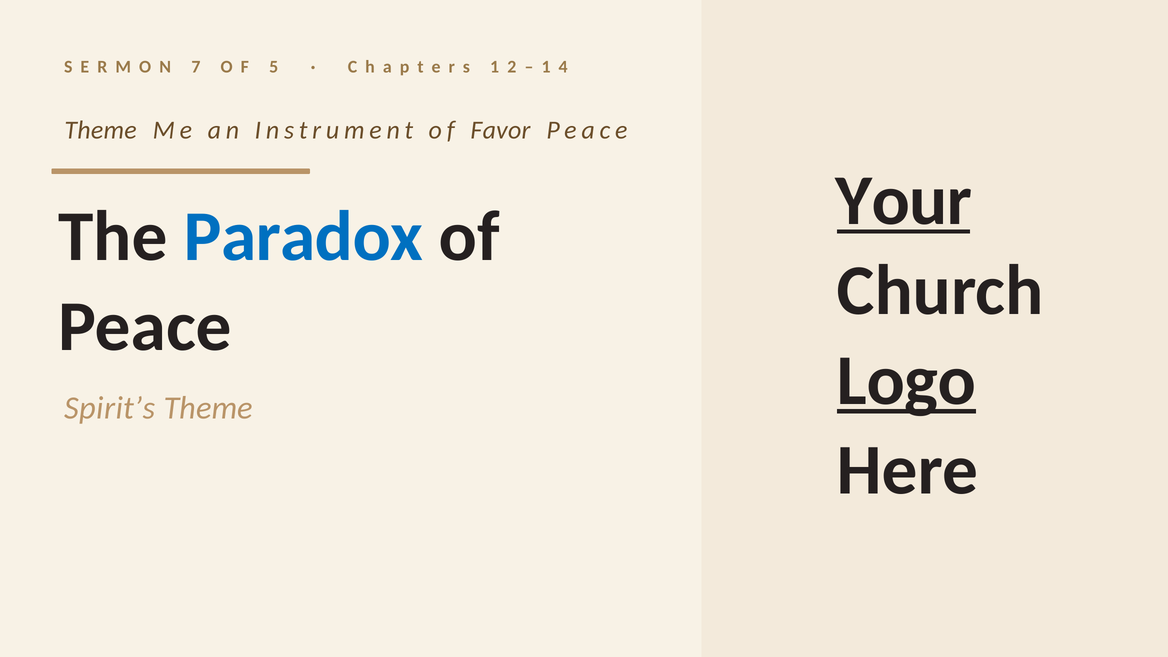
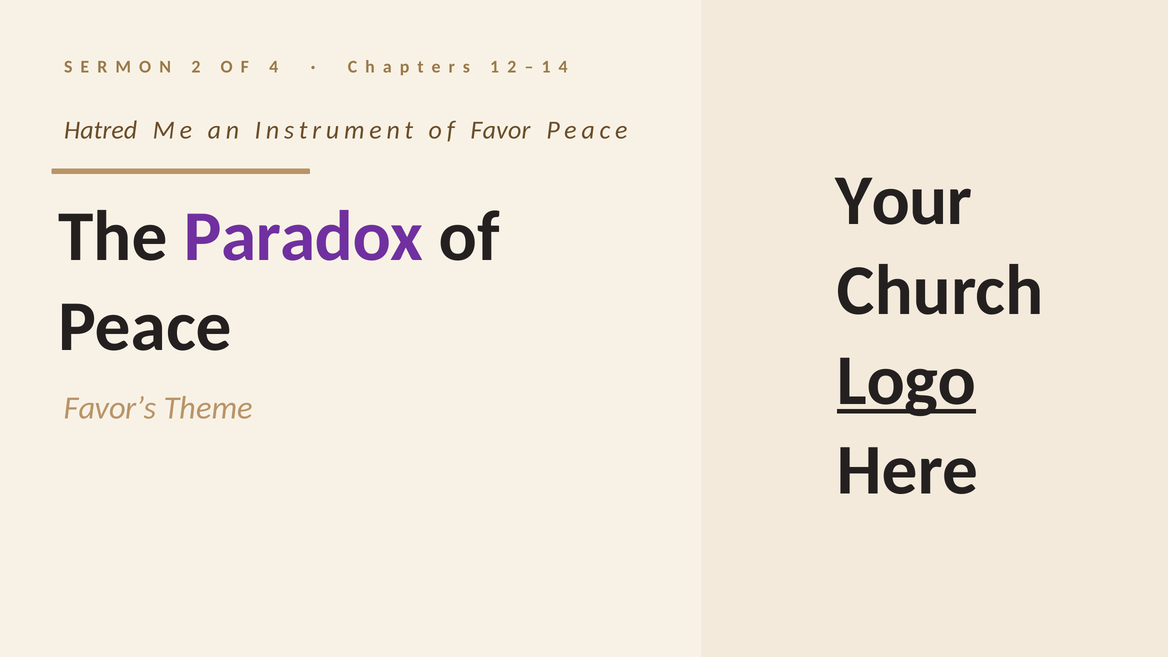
7: 7 -> 2 (196, 67)
5: 5 -> 4 (274, 67)
Theme: Theme -> Hatred (101, 130)
Your underline: present -> none (904, 201)
Paradox colour: blue -> purple (303, 237)
Spirit’s: Spirit’s -> Favor’s (110, 408)
